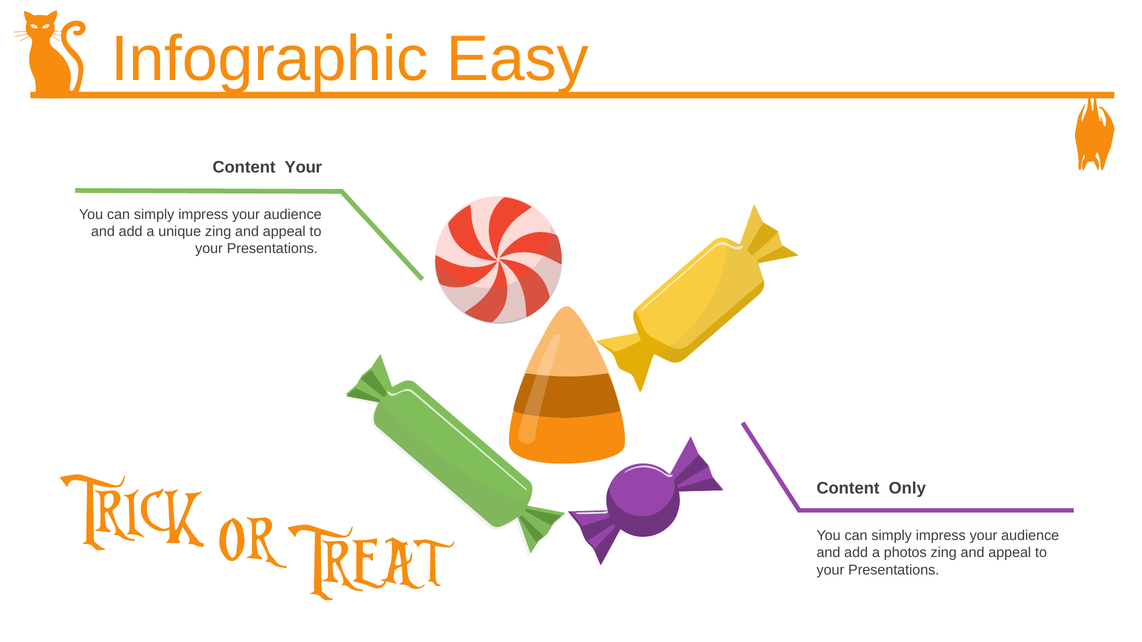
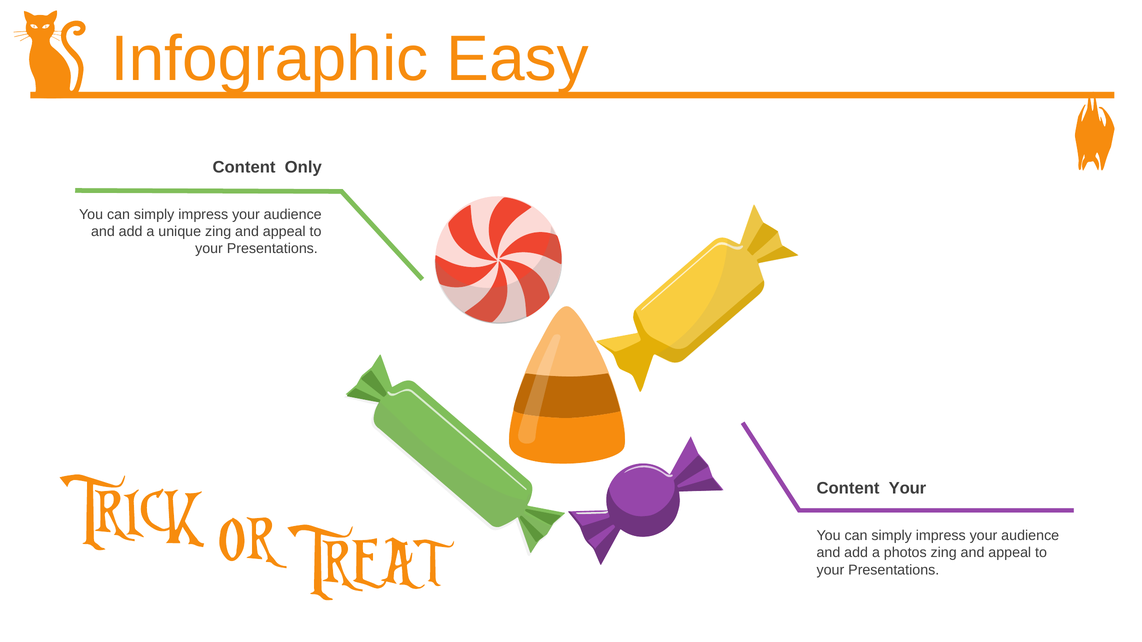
Content Your: Your -> Only (303, 167)
Content Only: Only -> Your (907, 489)
